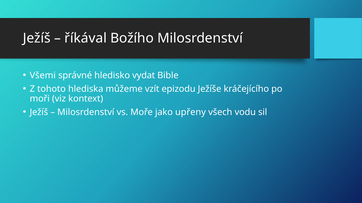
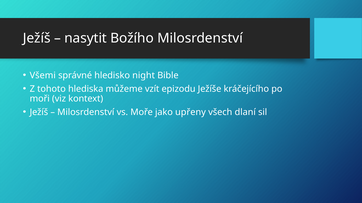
říkával: říkával -> nasytit (86, 38)
vydat: vydat -> night (144, 76)
vodu: vodu -> dlaní (245, 112)
